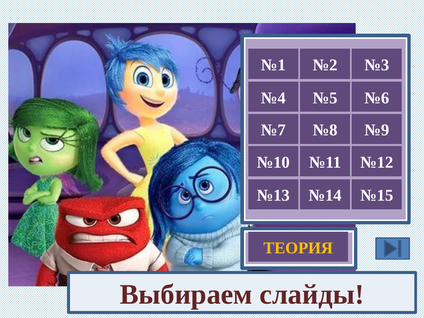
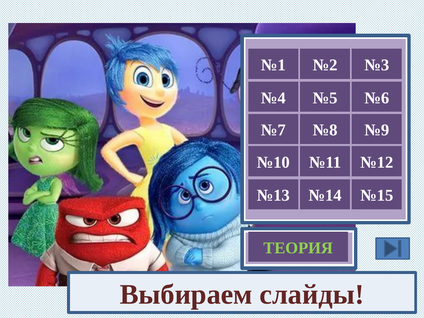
ТЕОРИЯ colour: yellow -> light green (298, 248)
